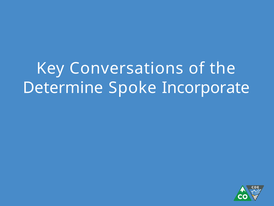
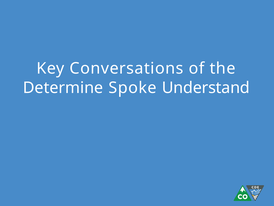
Incorporate: Incorporate -> Understand (206, 88)
